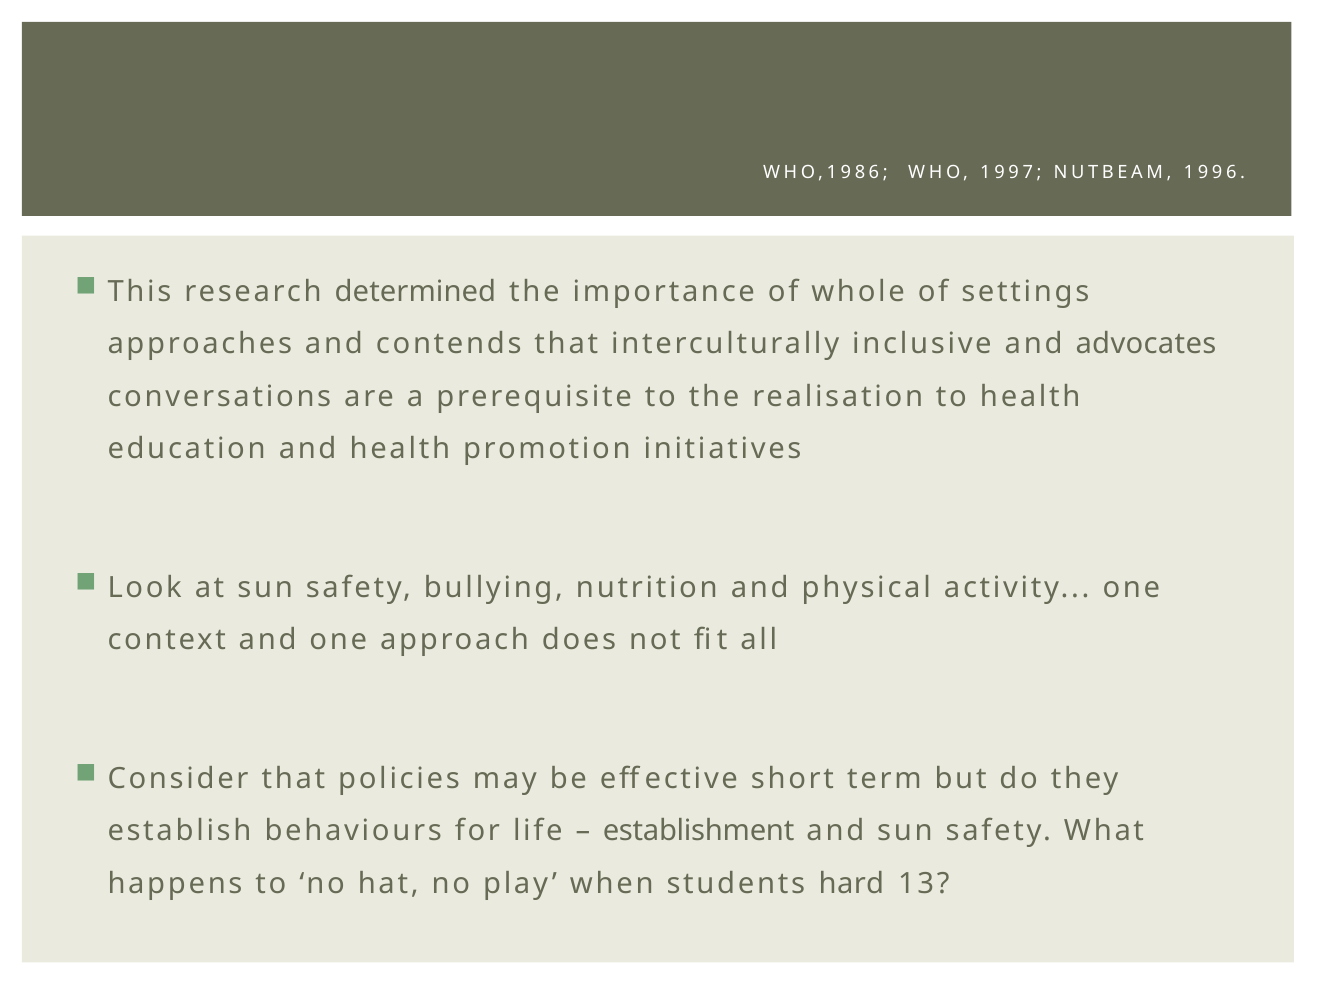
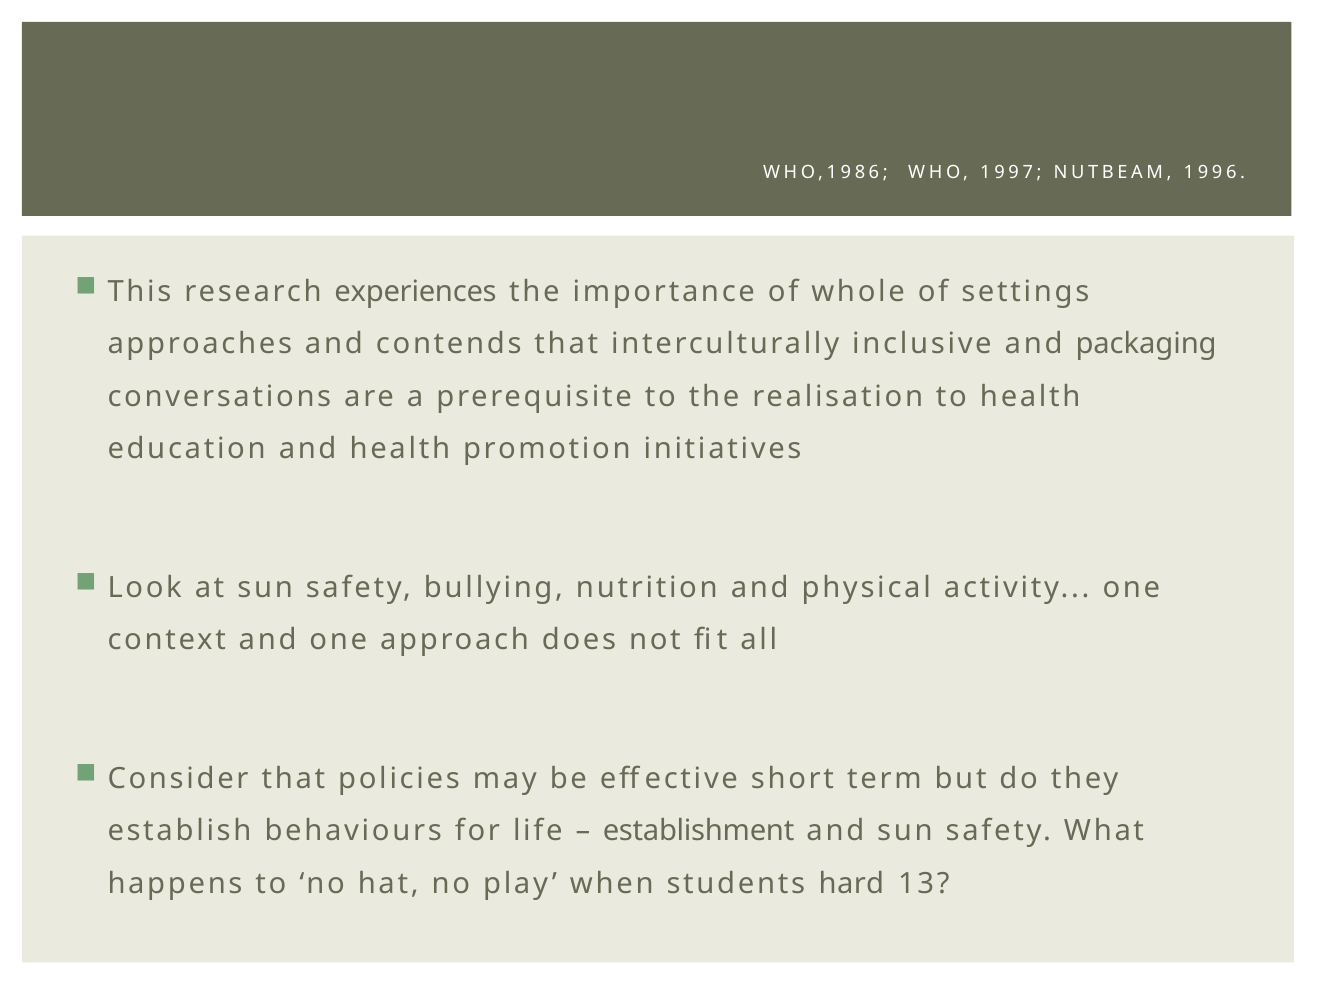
determined: determined -> experiences (416, 291)
advocates: advocates -> packaging (1146, 344)
